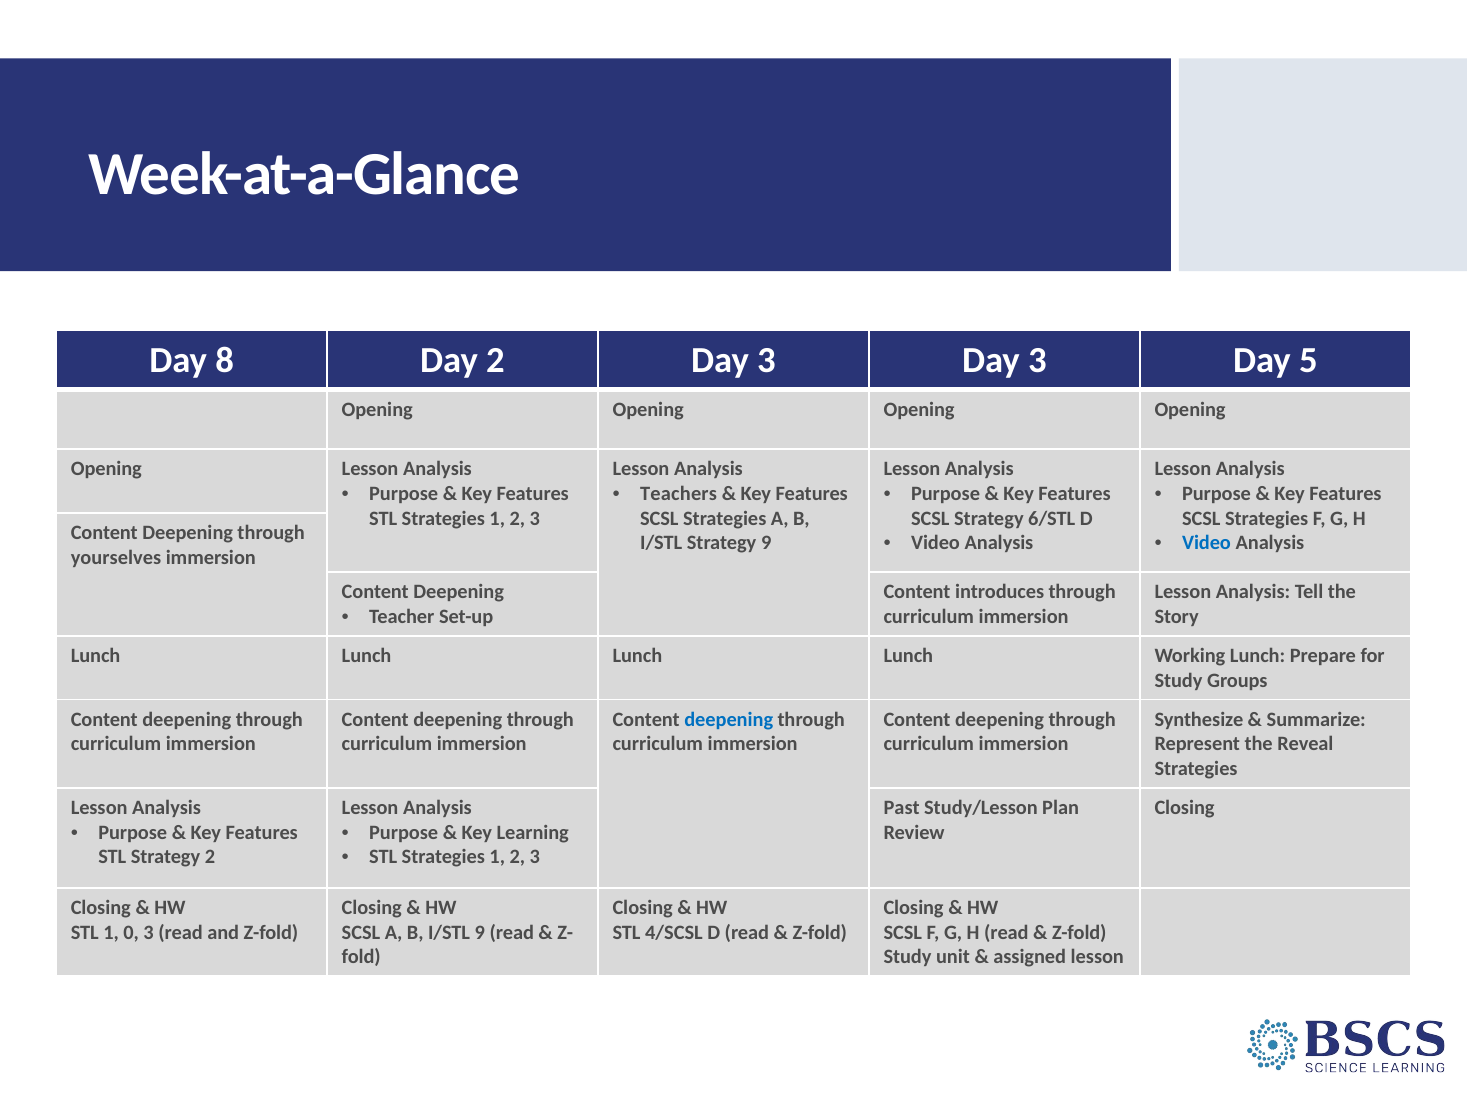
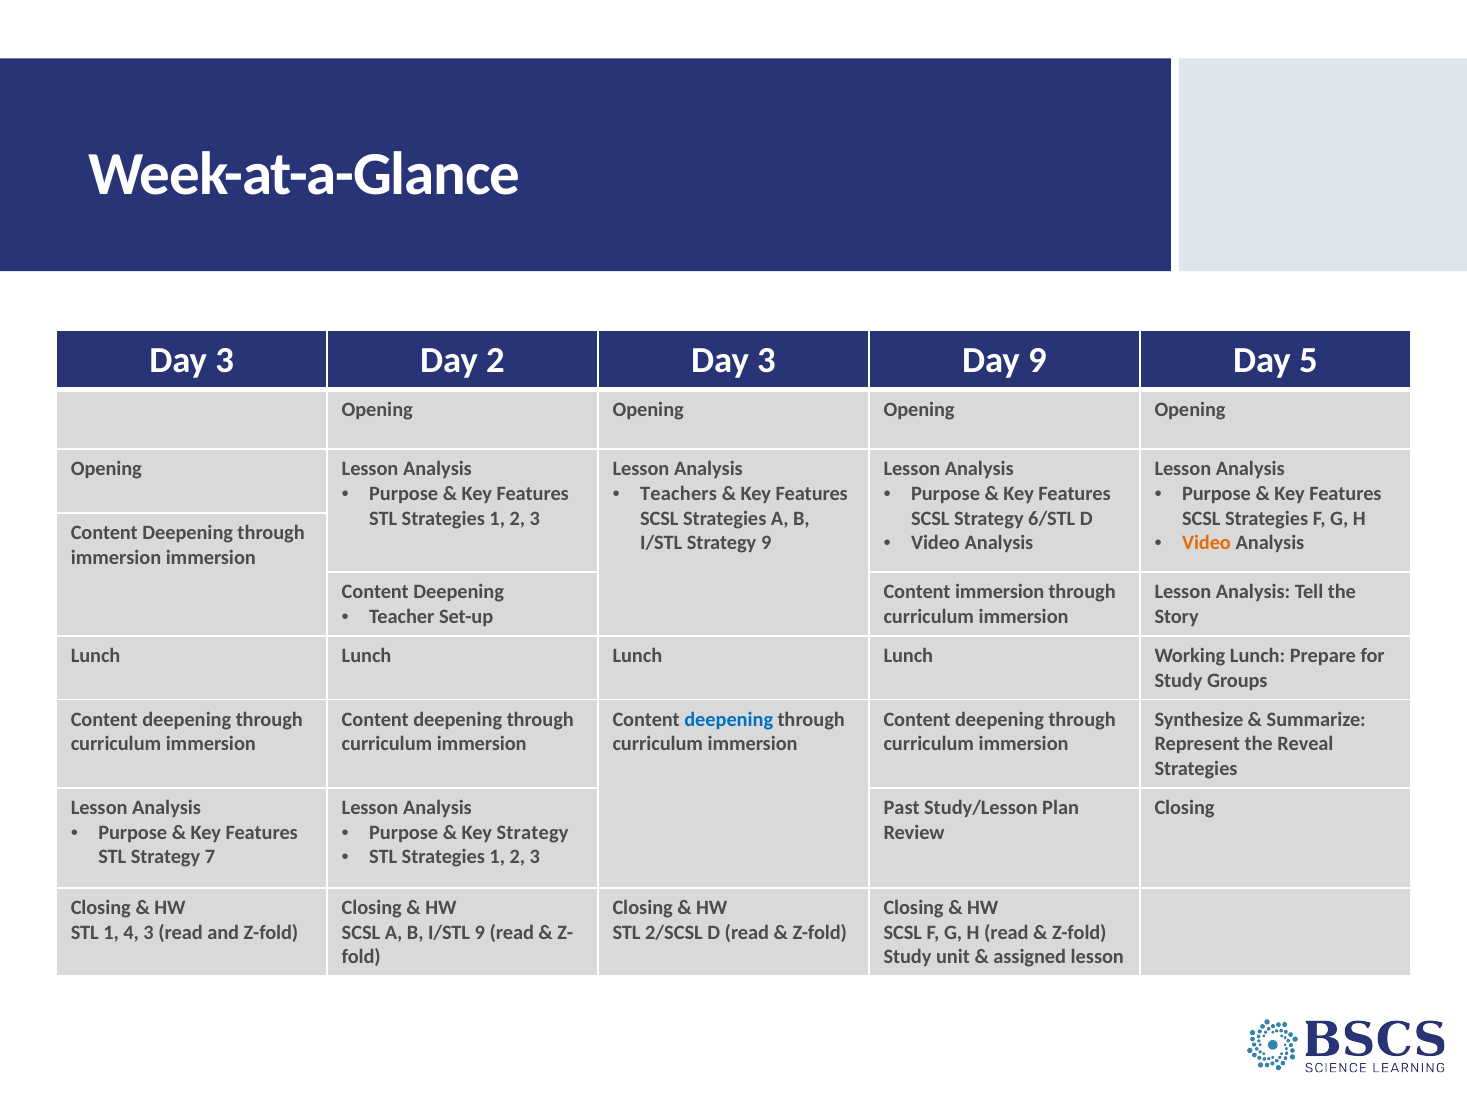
8: 8 -> 3 (225, 360)
3 Day 3: 3 -> 9 (1037, 360)
Video colour: blue -> orange (1206, 543)
yourselves: yourselves -> immersion (116, 557)
Content introduces: introduces -> immersion (1000, 592)
Key Learning: Learning -> Strategy (533, 833)
Strategy 2: 2 -> 7 (210, 857)
0: 0 -> 4 (131, 933)
4/SCSL: 4/SCSL -> 2/SCSL (674, 933)
